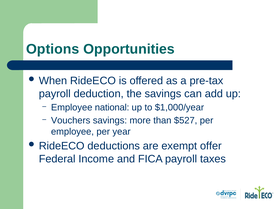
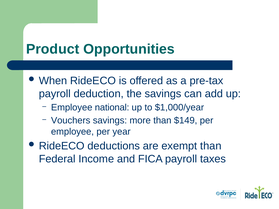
Options: Options -> Product (53, 49)
$527: $527 -> $149 (186, 121)
exempt offer: offer -> than (211, 146)
